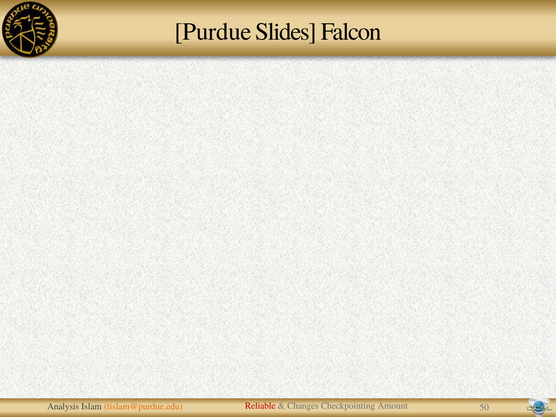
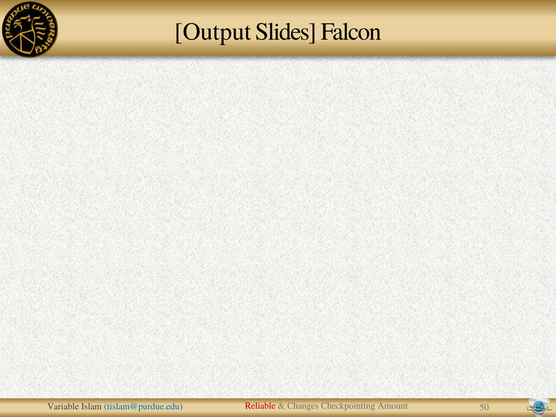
Purdue: Purdue -> Output (213, 32)
Analysis: Analysis -> Variable (63, 407)
tislam@purdue.edu colour: orange -> blue (143, 407)
